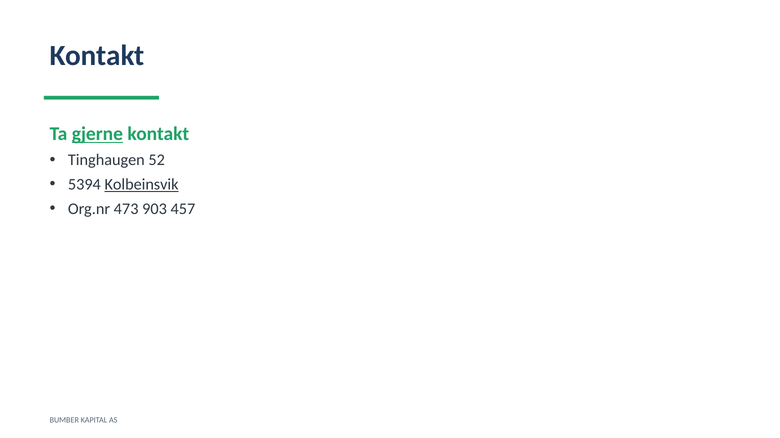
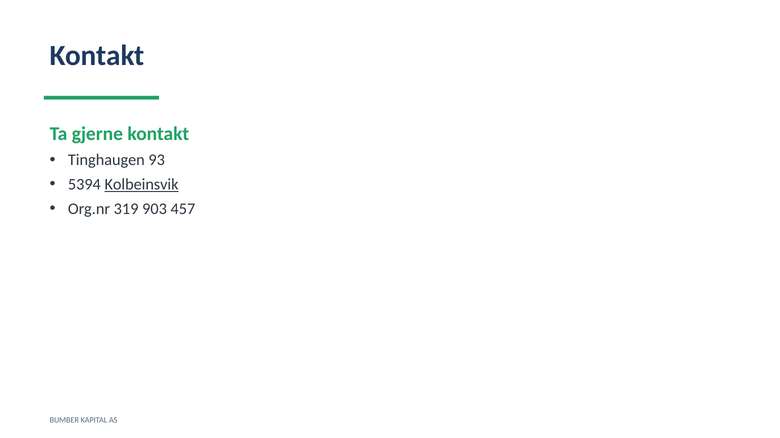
gjerne underline: present -> none (97, 134)
52: 52 -> 93 (157, 160)
473: 473 -> 319 (126, 209)
